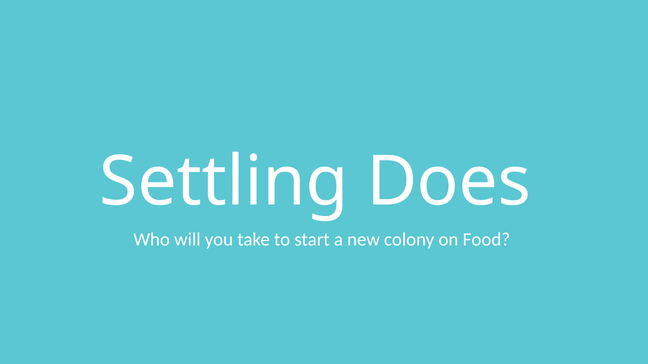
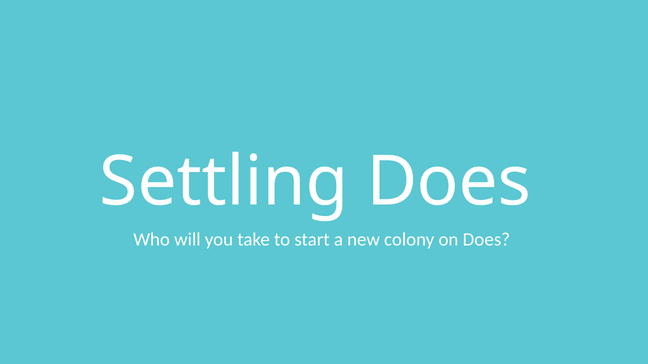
on Food: Food -> Does (486, 240)
